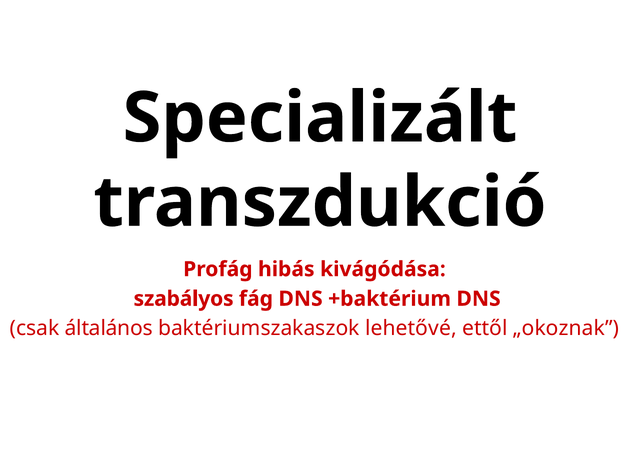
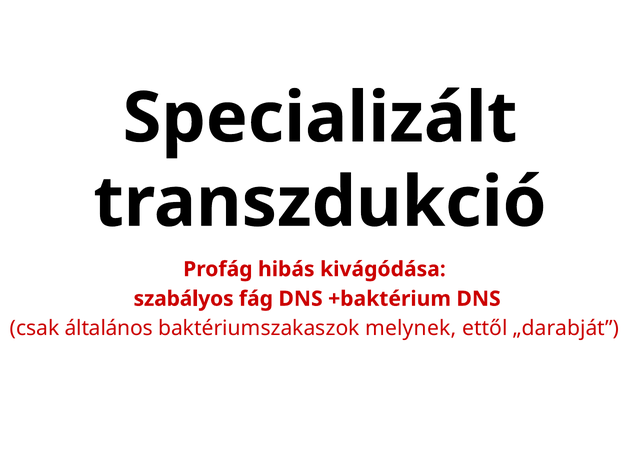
lehetővé: lehetővé -> melynek (411, 328)
„okoznak: „okoznak -> „darabját (566, 328)
